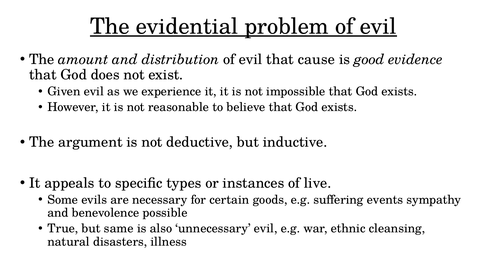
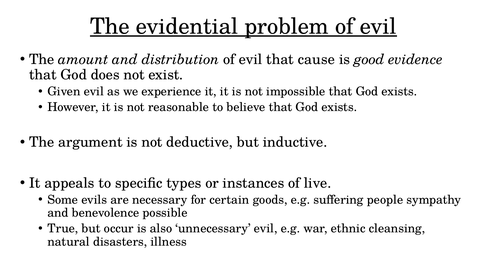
events: events -> people (385, 200)
same: same -> occur (119, 229)
